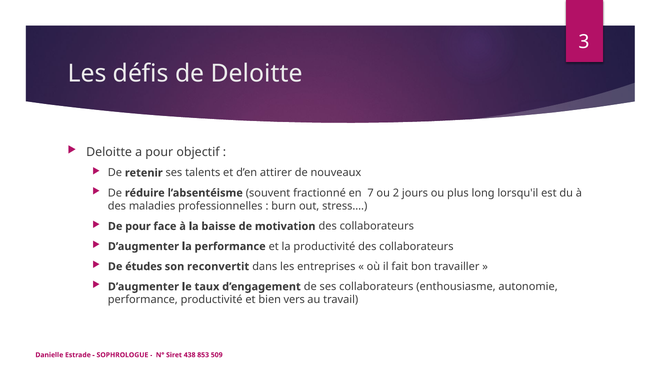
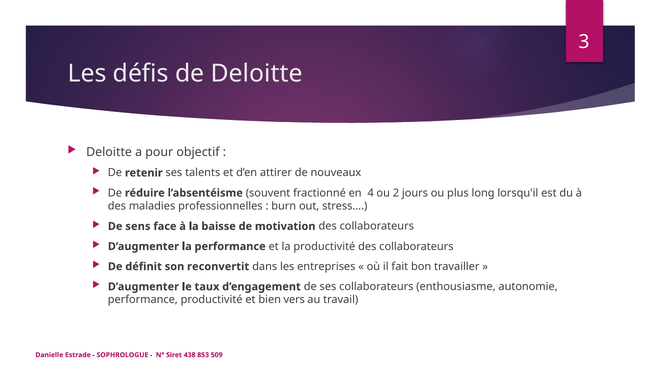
7: 7 -> 4 (371, 193)
De pour: pour -> sens (138, 226)
études: études -> définit (144, 266)
